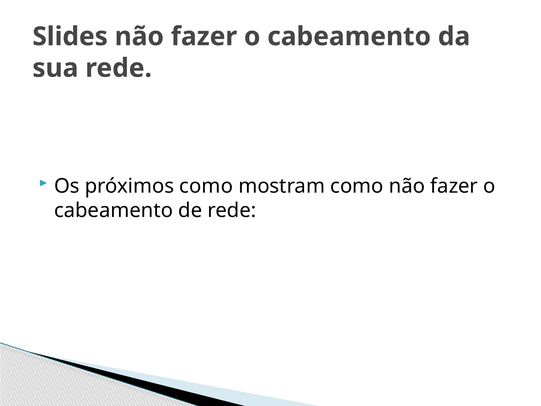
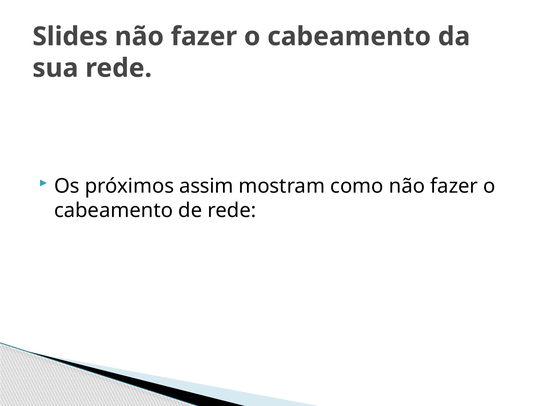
próximos como: como -> assim (206, 186)
